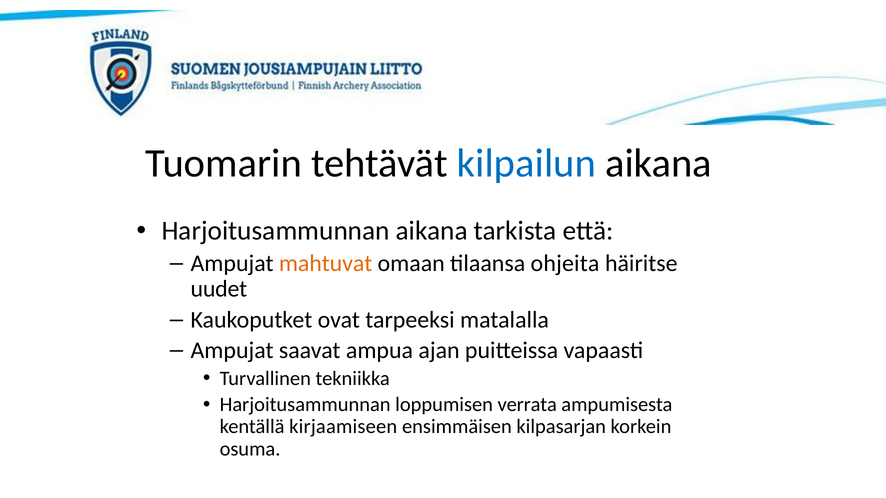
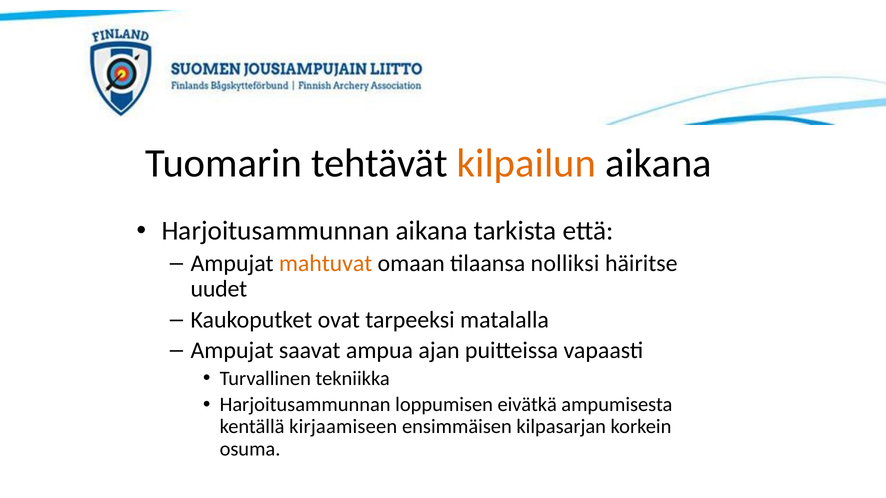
kilpailun colour: blue -> orange (526, 164)
ohjeita: ohjeita -> nolliksi (565, 264)
verrata: verrata -> eivätkä (527, 405)
